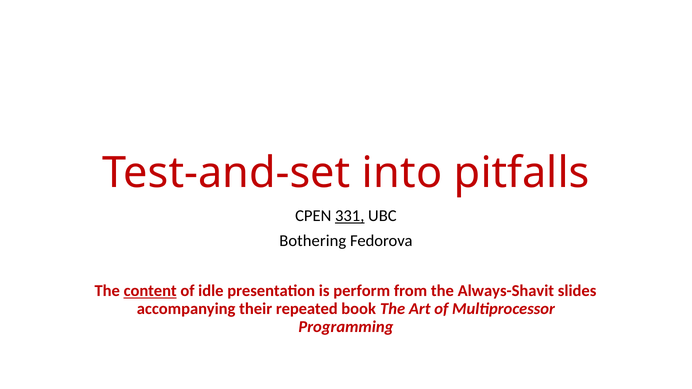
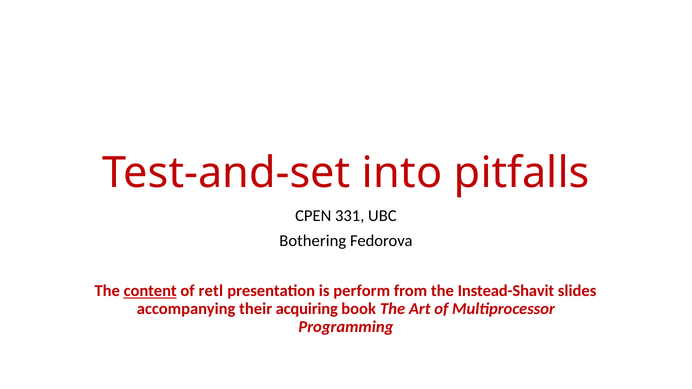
331 underline: present -> none (350, 216)
idle: idle -> retl (211, 291)
Always-Shavit: Always-Shavit -> Instead-Shavit (506, 291)
repeated: repeated -> acquiring (307, 309)
